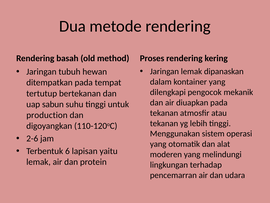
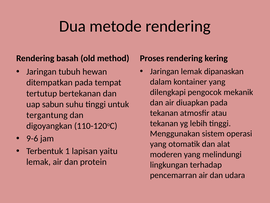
production: production -> tergantung (47, 115)
2-6: 2-6 -> 9-6 (32, 138)
6: 6 -> 1 (67, 151)
